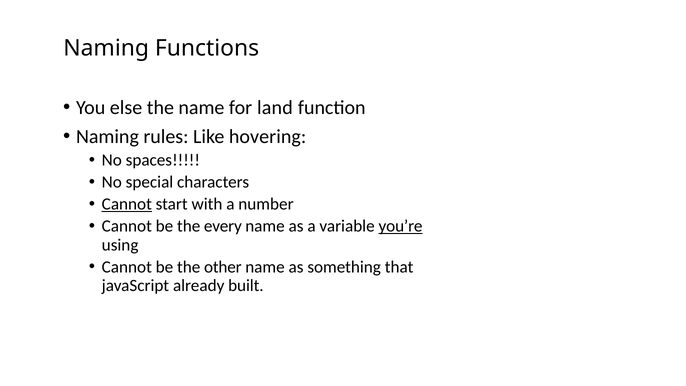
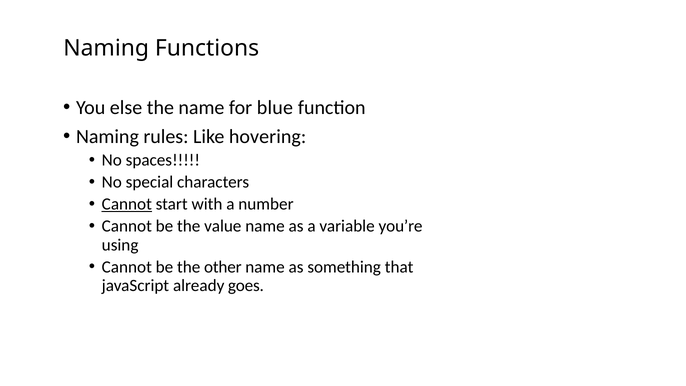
land: land -> blue (275, 108)
every: every -> value (223, 226)
you’re underline: present -> none (401, 226)
built: built -> goes (246, 285)
